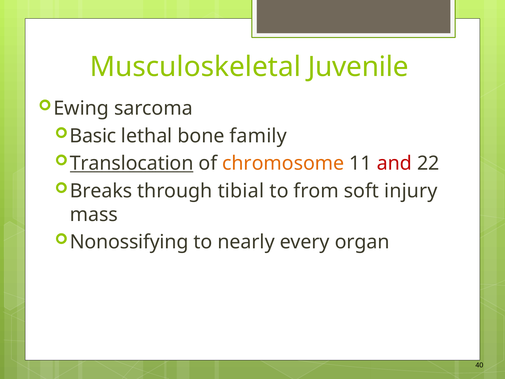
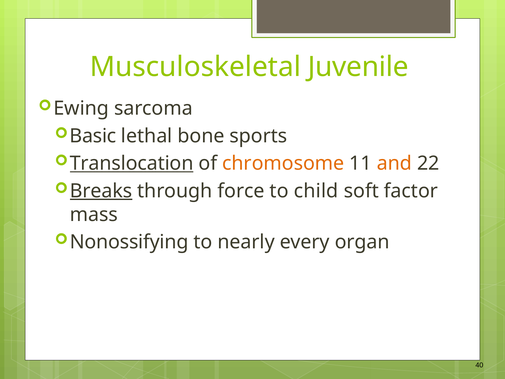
family: family -> sports (258, 136)
and colour: red -> orange (394, 163)
Breaks underline: none -> present (101, 191)
tibial: tibial -> force (241, 191)
from: from -> child (316, 191)
injury: injury -> factor (411, 191)
